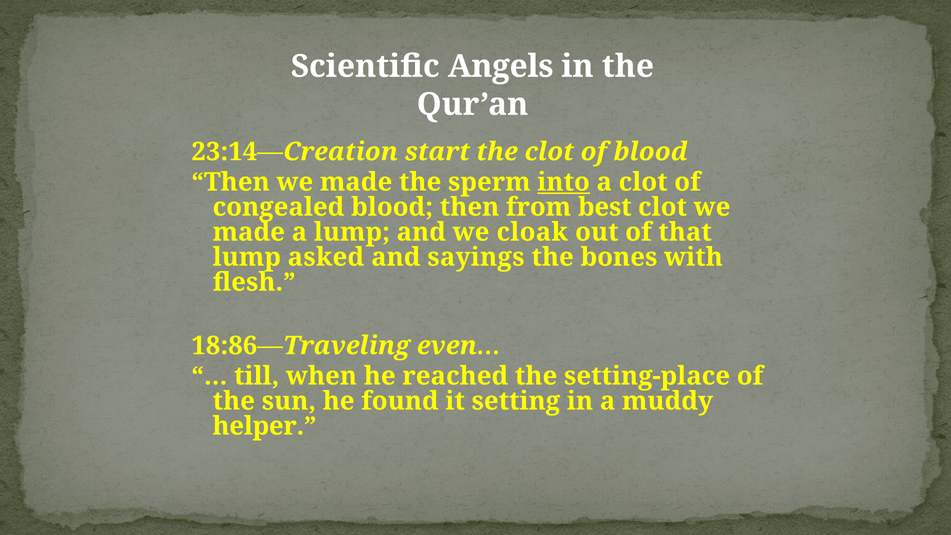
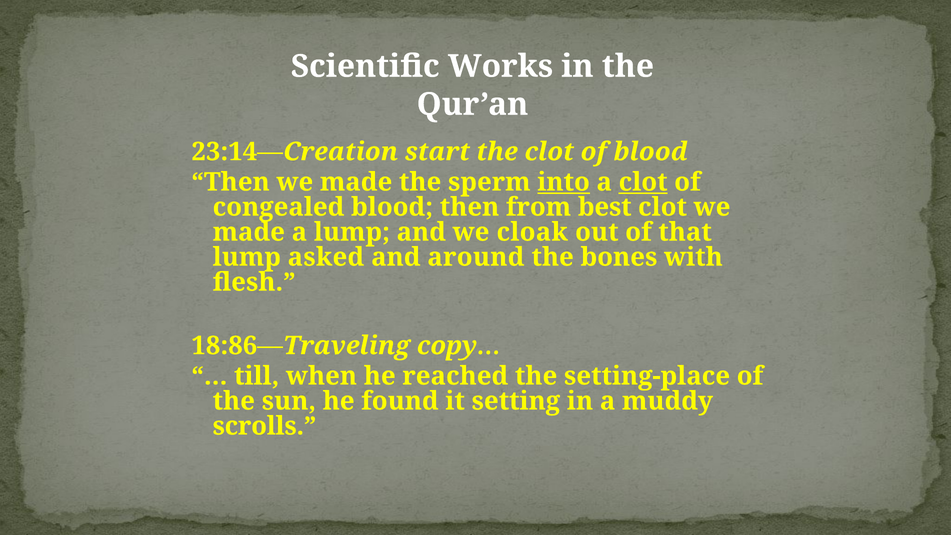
Angels: Angels -> Works (500, 66)
clot underline: none -> present (643, 182)
sayings: sayings -> around (476, 257)
even…: even… -> copy… (459, 346)
helper: helper -> scrolls (264, 426)
